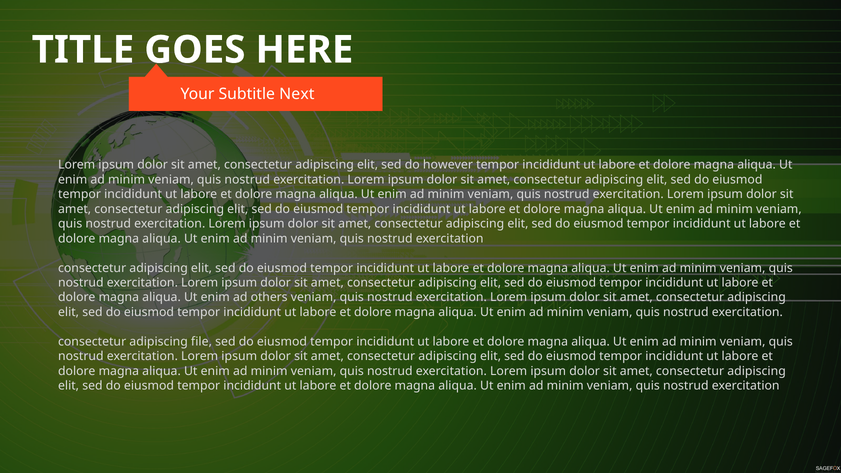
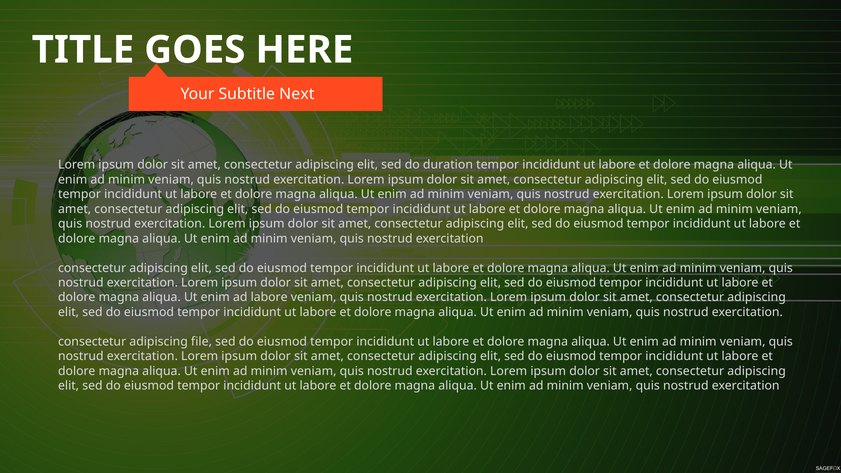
however: however -> duration (448, 165)
ad others: others -> labore (269, 297)
